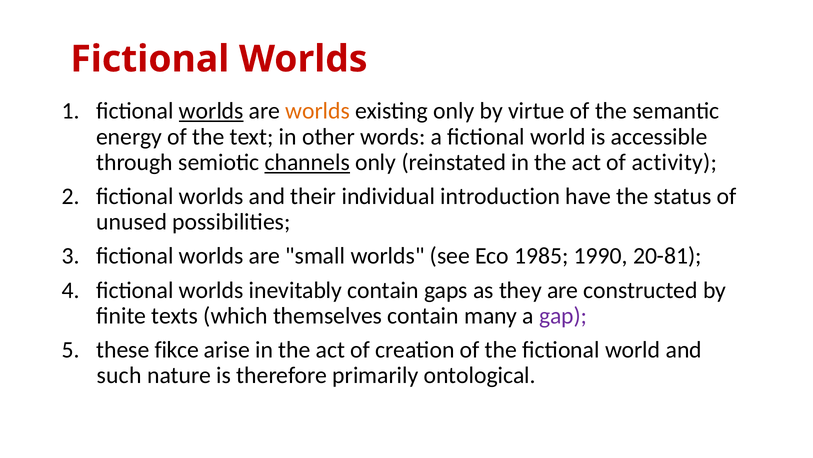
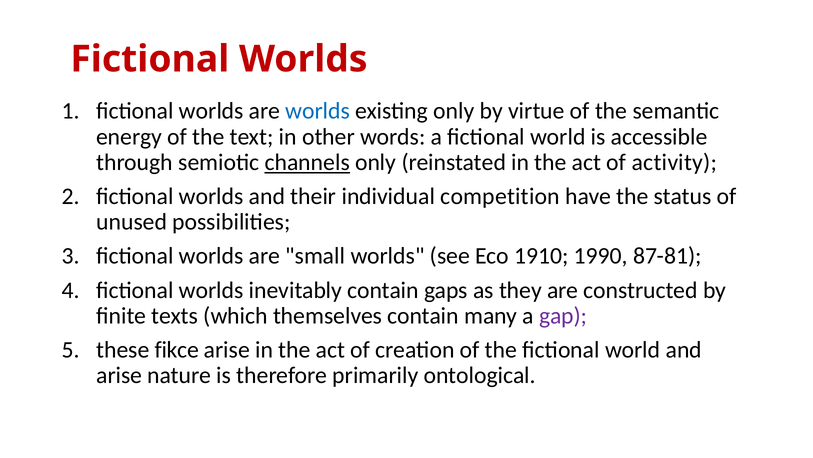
worlds underline: present -> none (211, 111)
worlds colour: orange -> blue (318, 111)
introduction: introduction -> competition (500, 196)
1985: 1985 -> 1910 (541, 256)
20-81: 20-81 -> 87-81 (667, 256)
such: such -> arise (119, 375)
